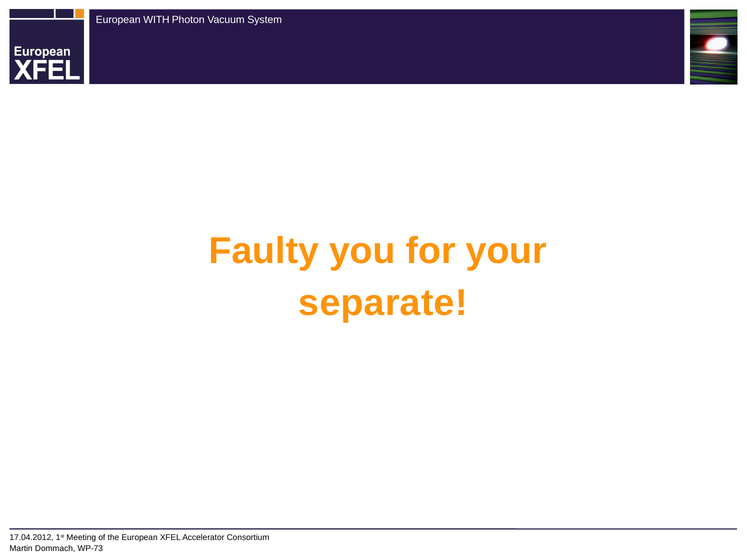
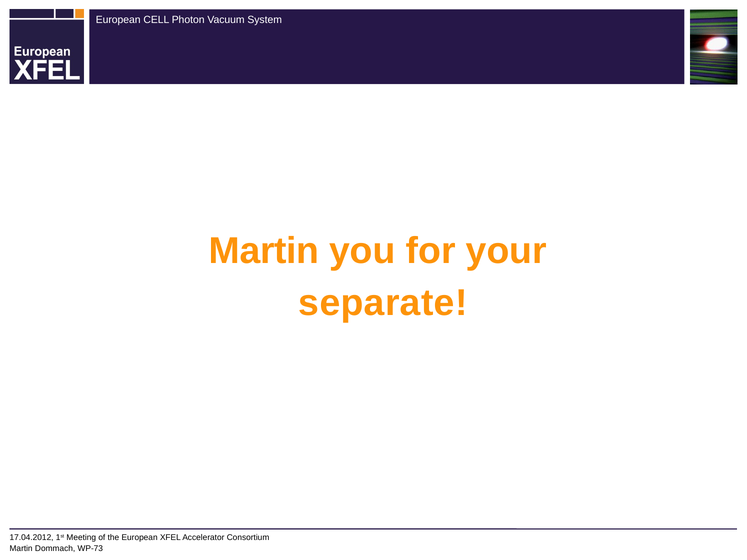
WITH: WITH -> CELL (156, 20)
Faulty: Faulty -> Martin (264, 251)
